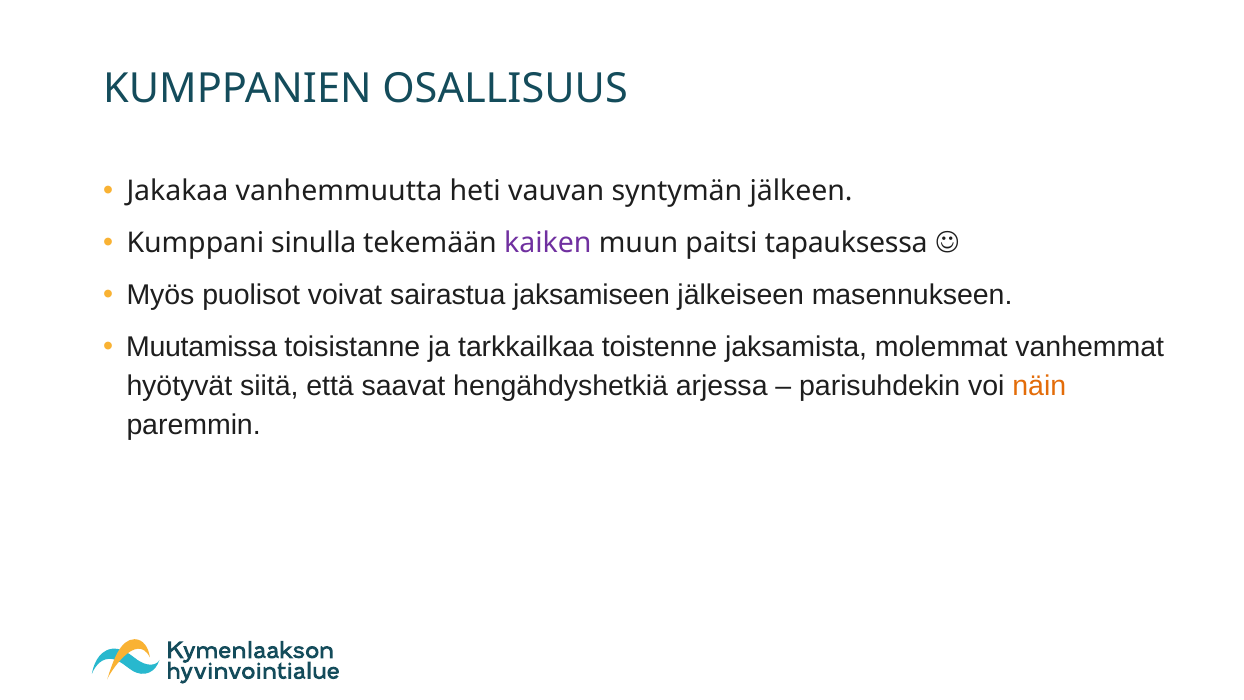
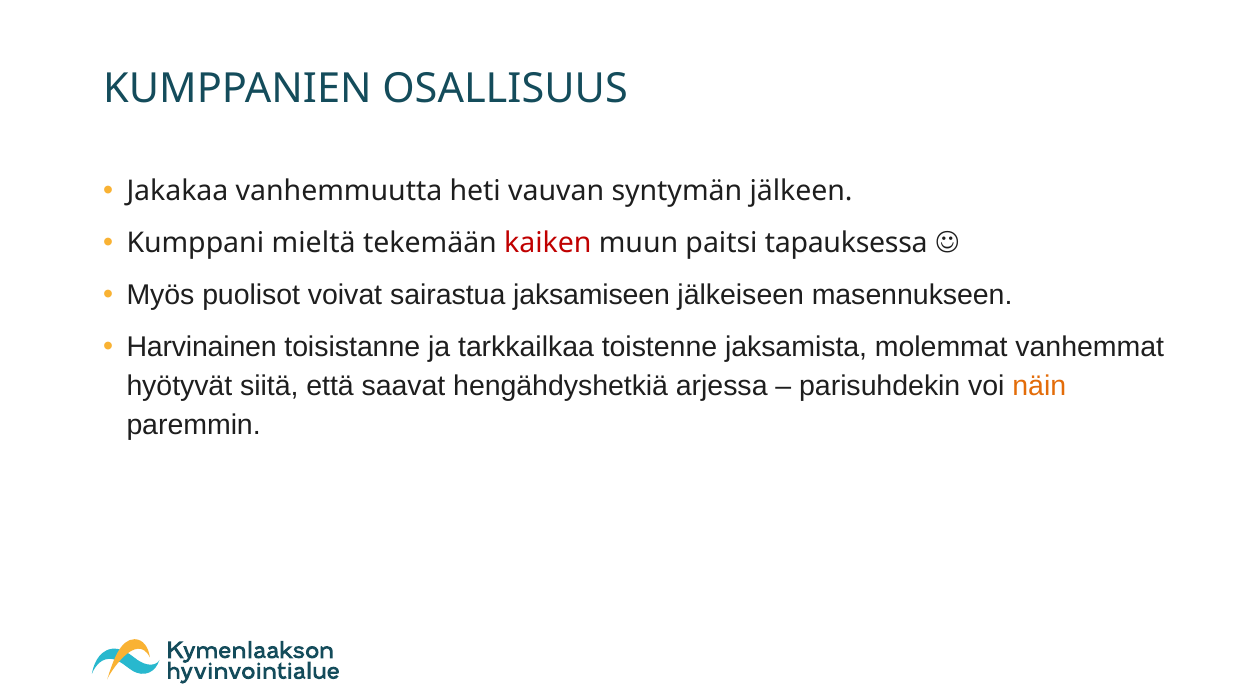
sinulla: sinulla -> mieltä (314, 243)
kaiken colour: purple -> red (548, 243)
Muutamissa: Muutamissa -> Harvinainen (202, 347)
